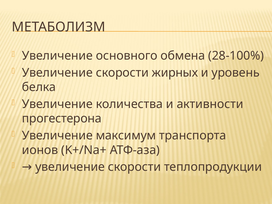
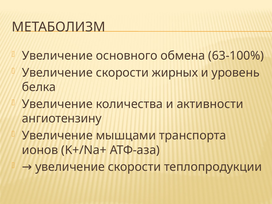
28-100%: 28-100% -> 63-100% (236, 56)
прогестерона: прогестерона -> ангиотензину (62, 119)
максимум: максимум -> мышцами (126, 136)
